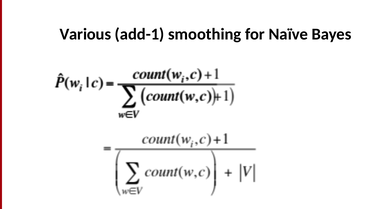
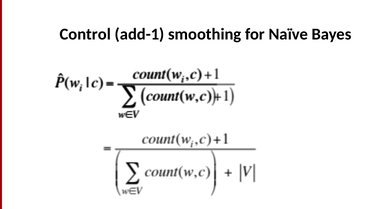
Various: Various -> Control (85, 34)
